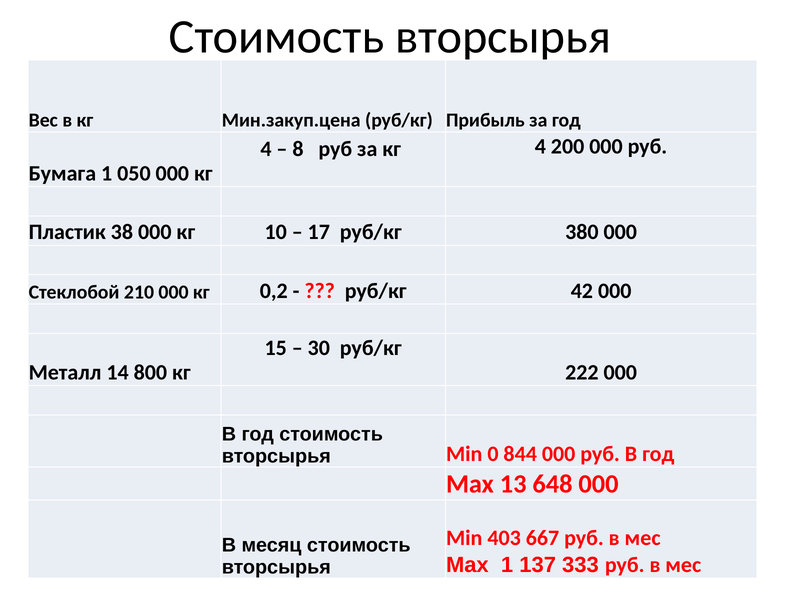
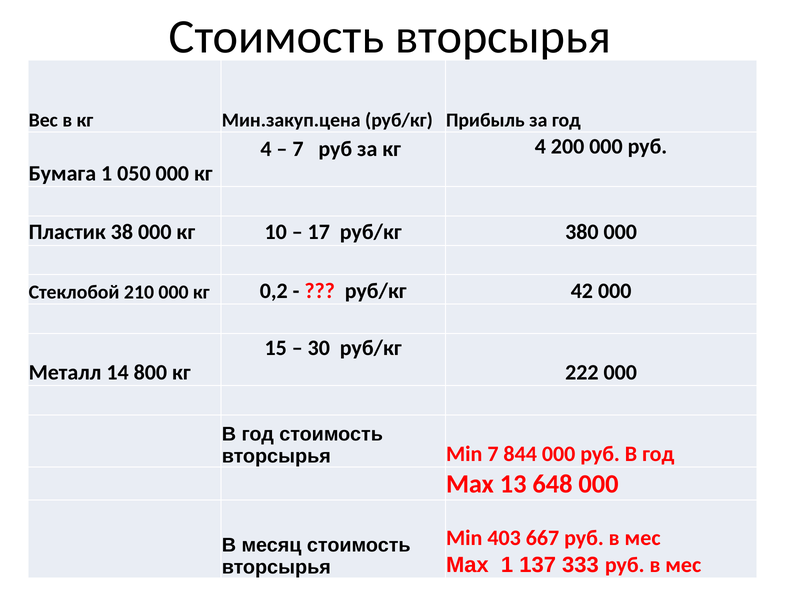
8: 8 -> 7 (298, 149)
Min 0: 0 -> 7 (493, 454)
